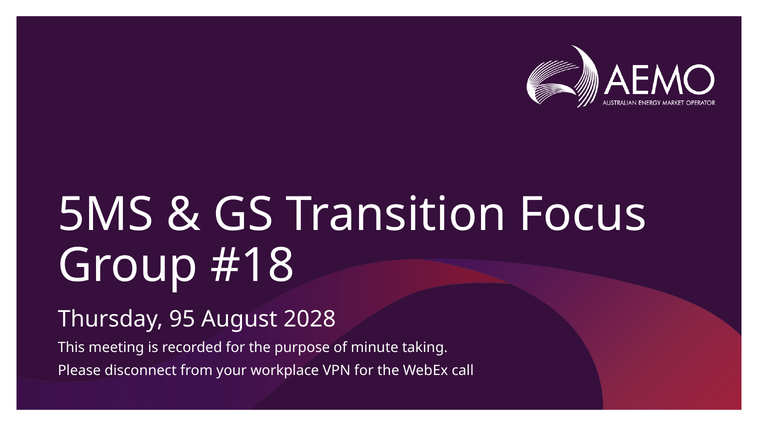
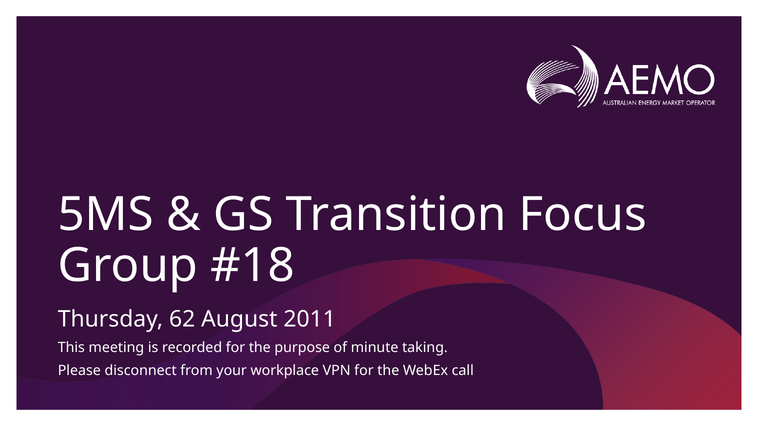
95: 95 -> 62 (182, 320)
2028: 2028 -> 2011 (310, 320)
